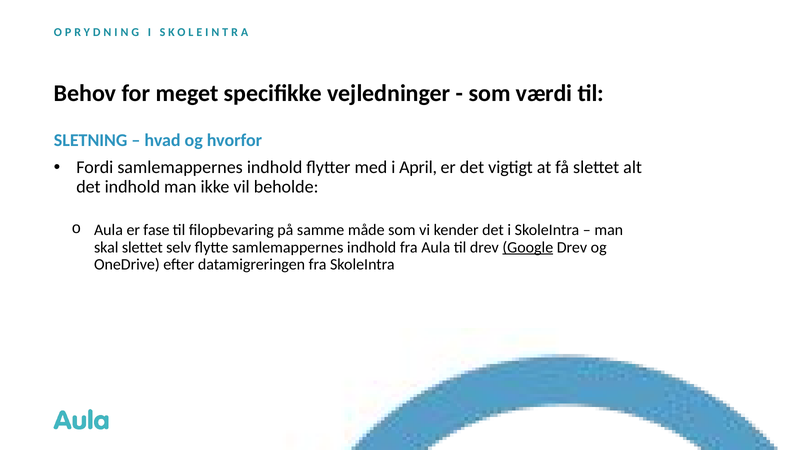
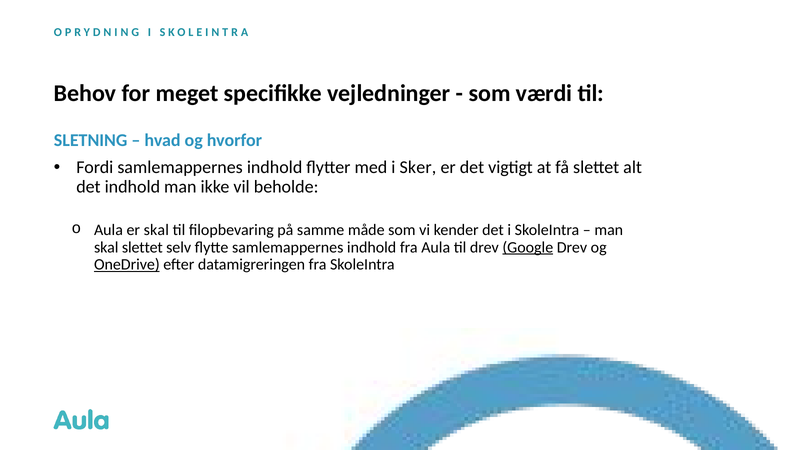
April: April -> Sker (418, 167)
er fase: fase -> skal (156, 230)
OneDrive underline: none -> present (127, 264)
